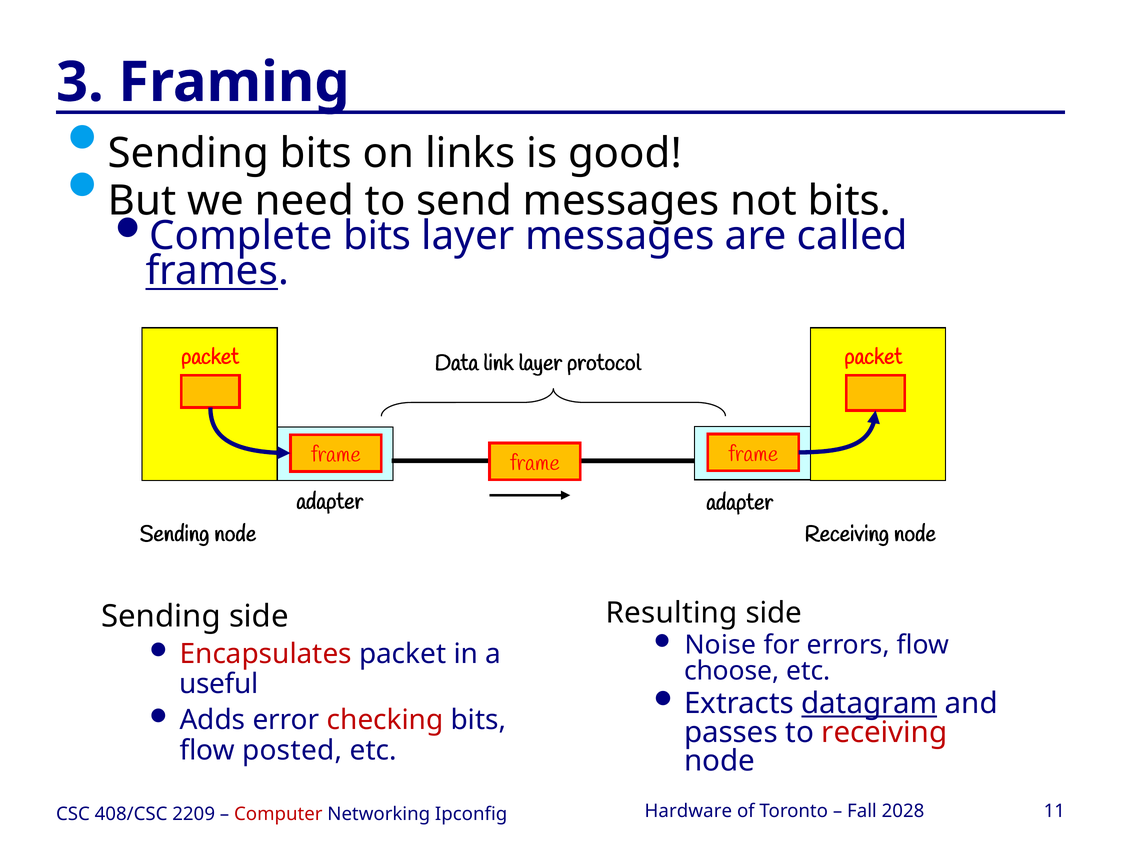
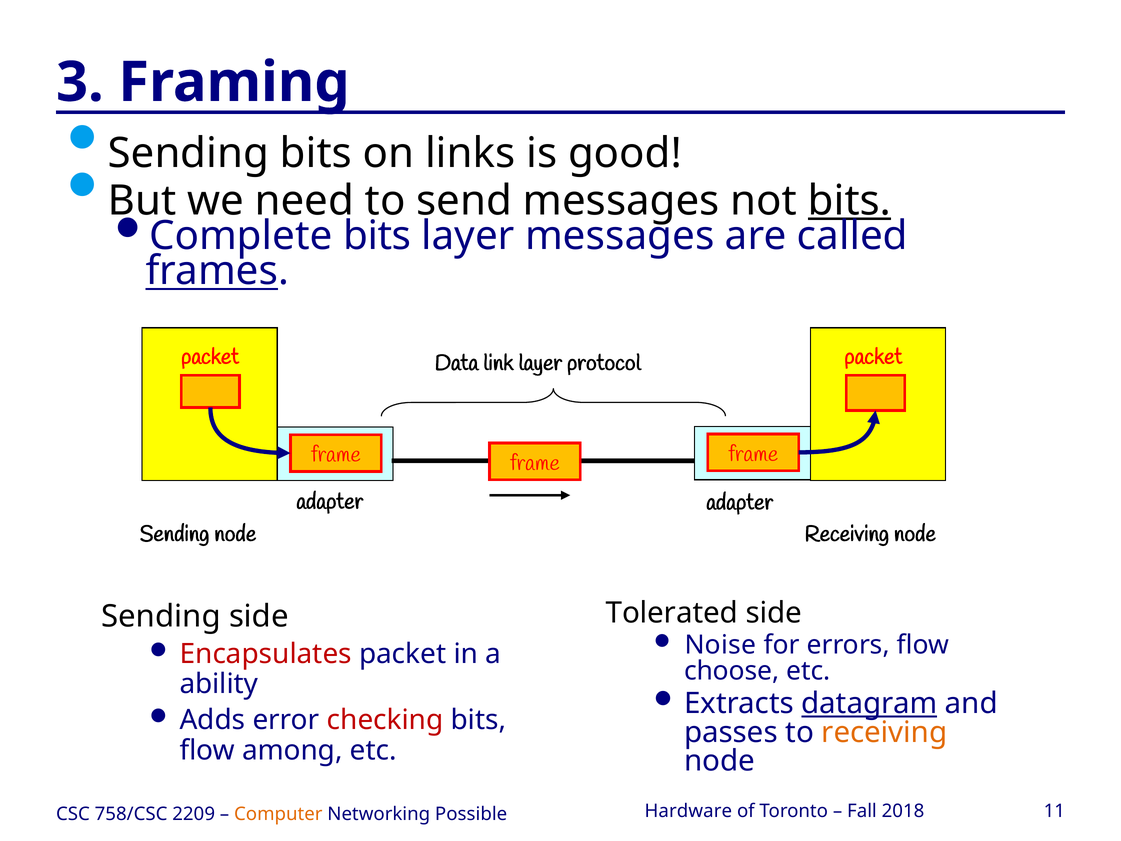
bits underline: none -> present (849, 201)
Resulting: Resulting -> Tolerated (672, 613)
useful: useful -> ability (219, 684)
receiving colour: red -> orange (884, 732)
posted: posted -> among (292, 750)
2028: 2028 -> 2018 (903, 811)
408/CSC: 408/CSC -> 758/CSC (131, 814)
Computer colour: red -> orange (278, 814)
Ipconfig: Ipconfig -> Possible (471, 814)
